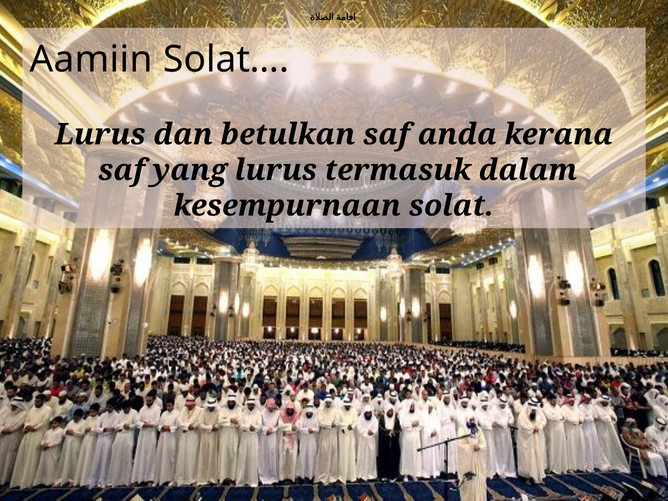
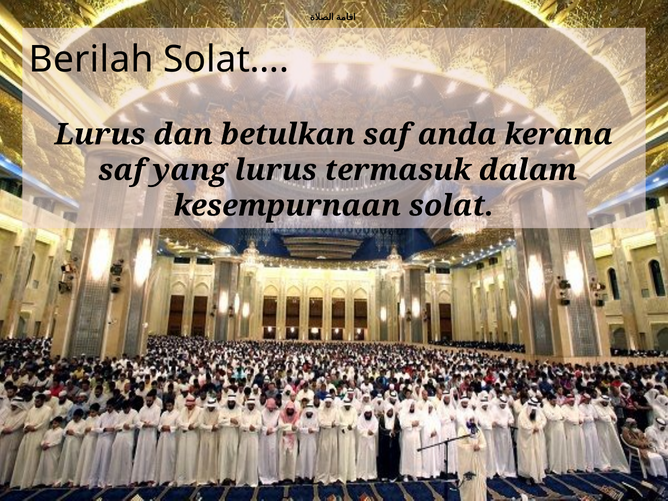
Aamiin: Aamiin -> Berilah (91, 59)
